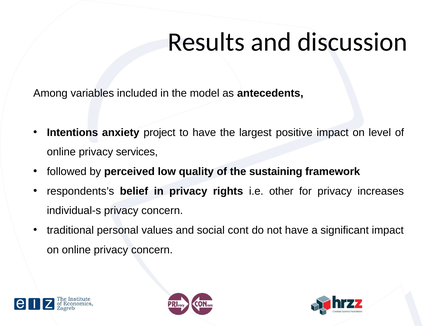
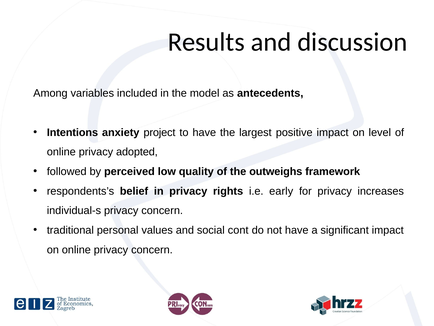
services: services -> adopted (137, 152)
sustaining: sustaining -> outweighs (276, 171)
other: other -> early (281, 191)
